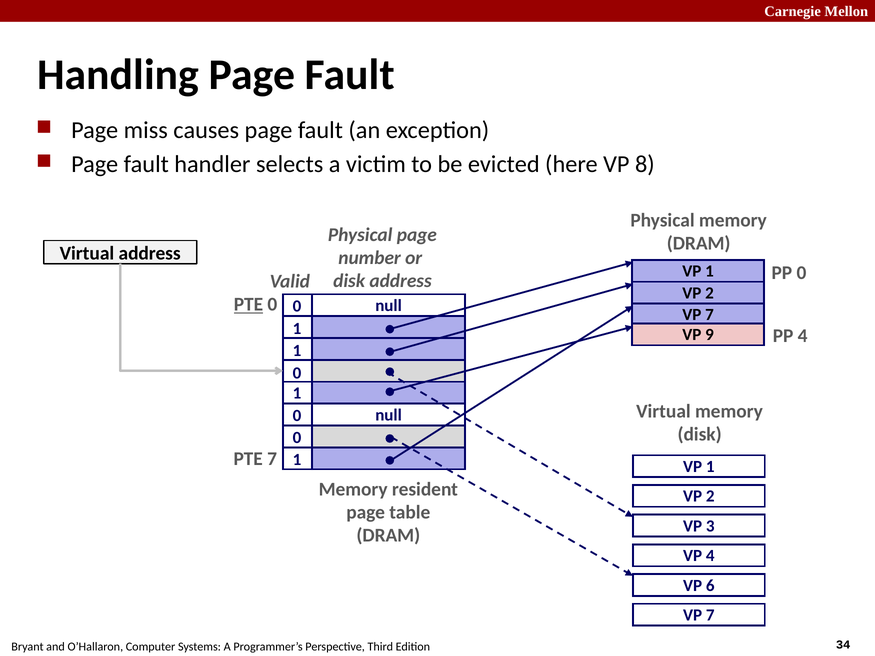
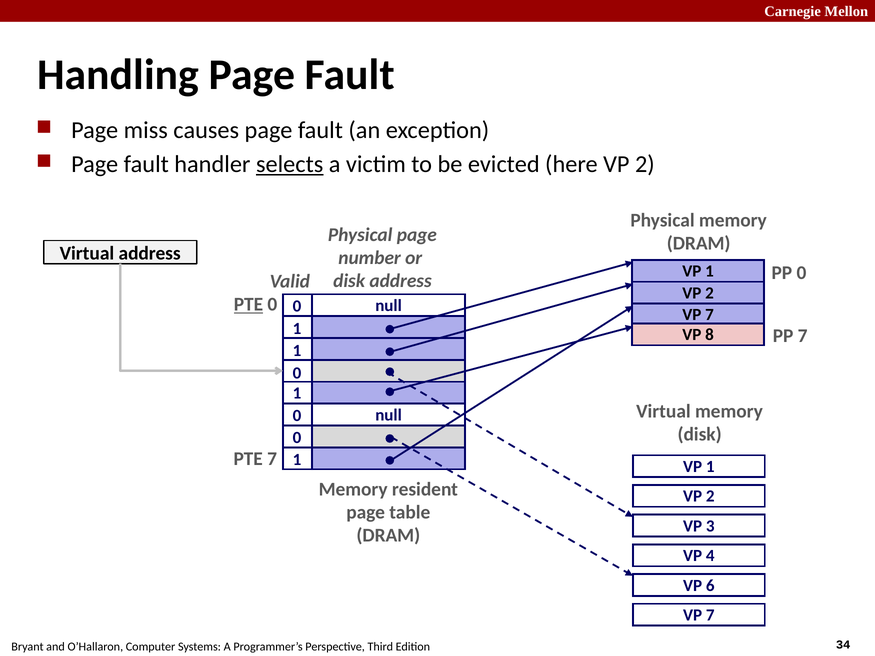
selects underline: none -> present (290, 165)
here VP 8: 8 -> 2 (645, 165)
9: 9 -> 8 (709, 335)
PP 4: 4 -> 7 (803, 336)
